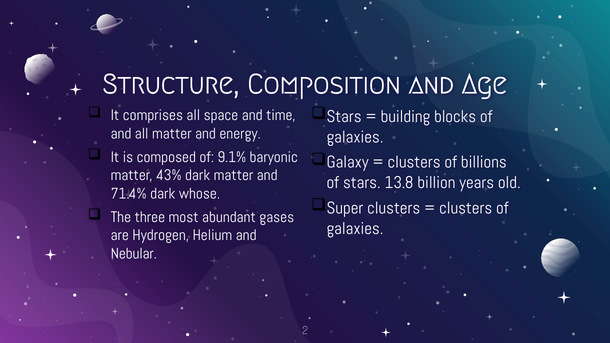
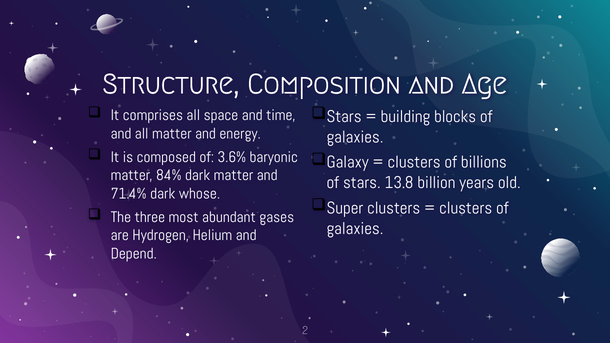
9.1%: 9.1% -> 3.6% (232, 157)
43%: 43% -> 84% (169, 175)
Nebular: Nebular -> Depend (134, 254)
